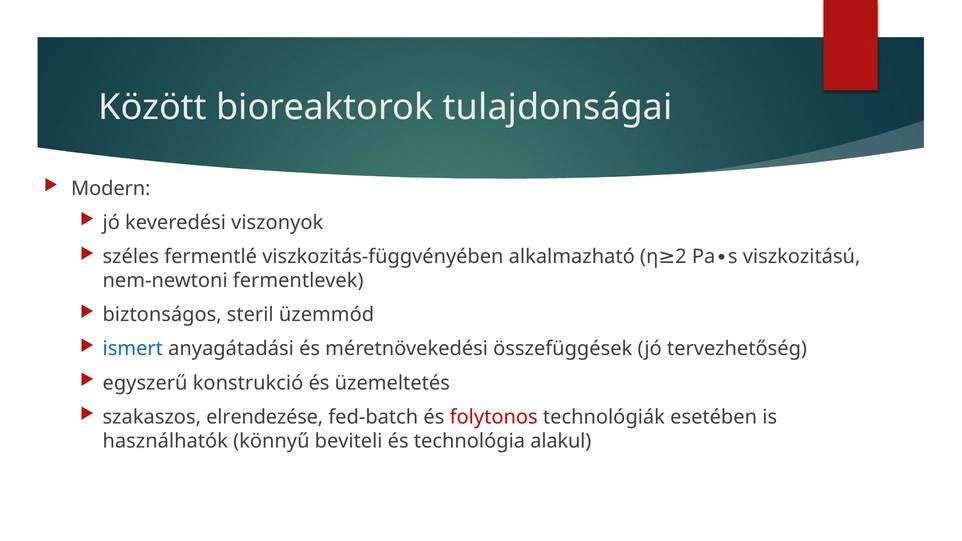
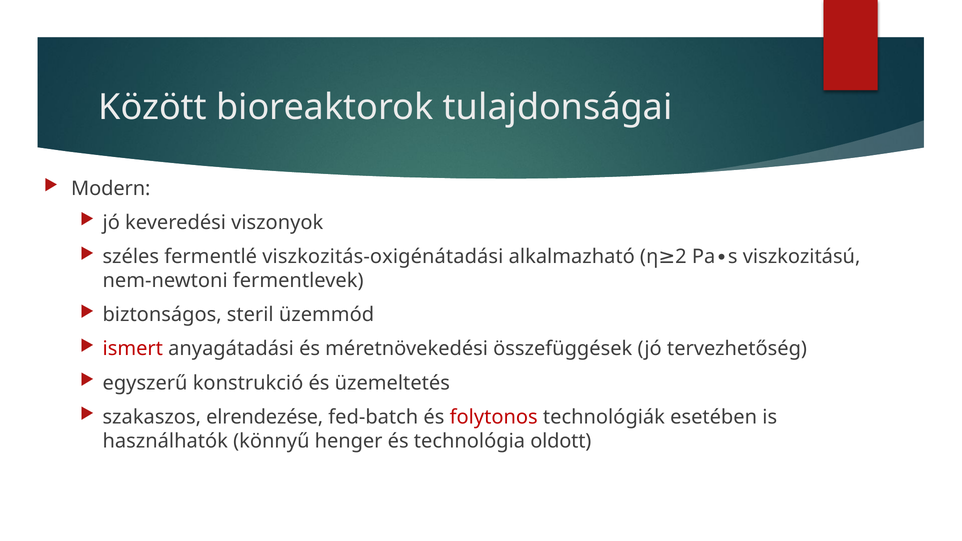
viszkozitás-függvényében: viszkozitás-függvényében -> viszkozitás-oxigénátadási (383, 257)
ismert colour: blue -> red (133, 349)
beviteli: beviteli -> henger (349, 441)
alakul: alakul -> oldott (561, 441)
